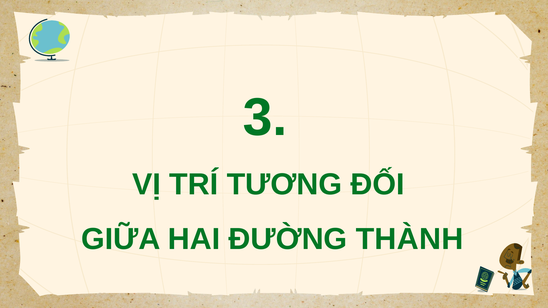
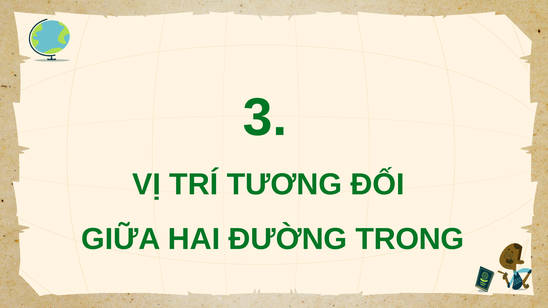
THÀNH: THÀNH -> TRONG (410, 239)
